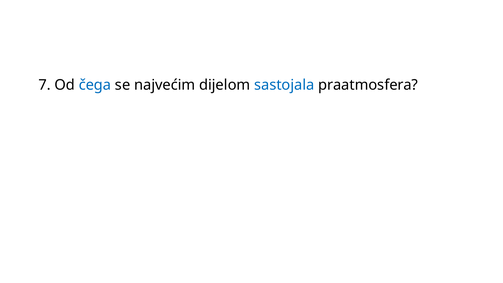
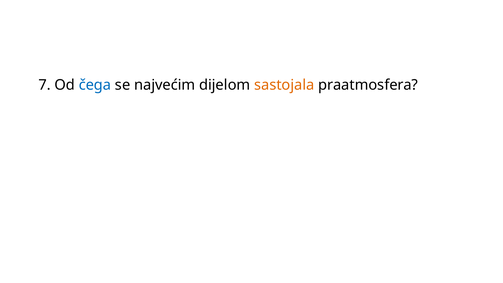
sastojala colour: blue -> orange (284, 85)
